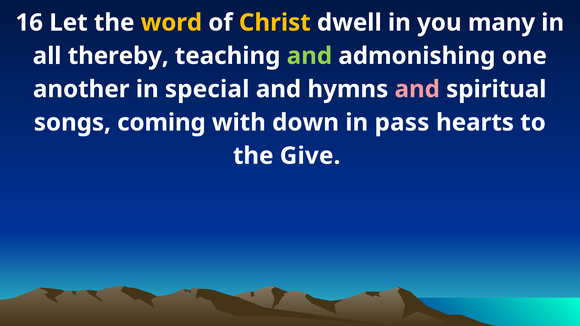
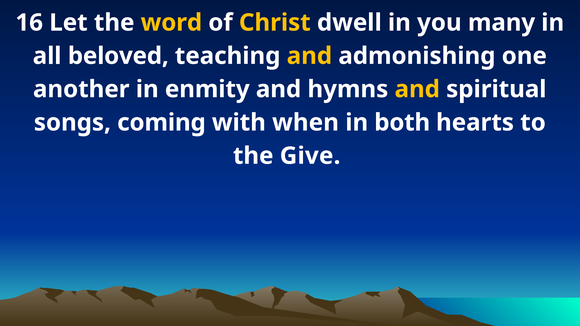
thereby: thereby -> beloved (118, 56)
and colour: light green -> yellow (309, 56)
special: special -> enmity (207, 89)
and colour: pink -> yellow (417, 89)
down: down -> when (306, 123)
pass: pass -> both (402, 123)
